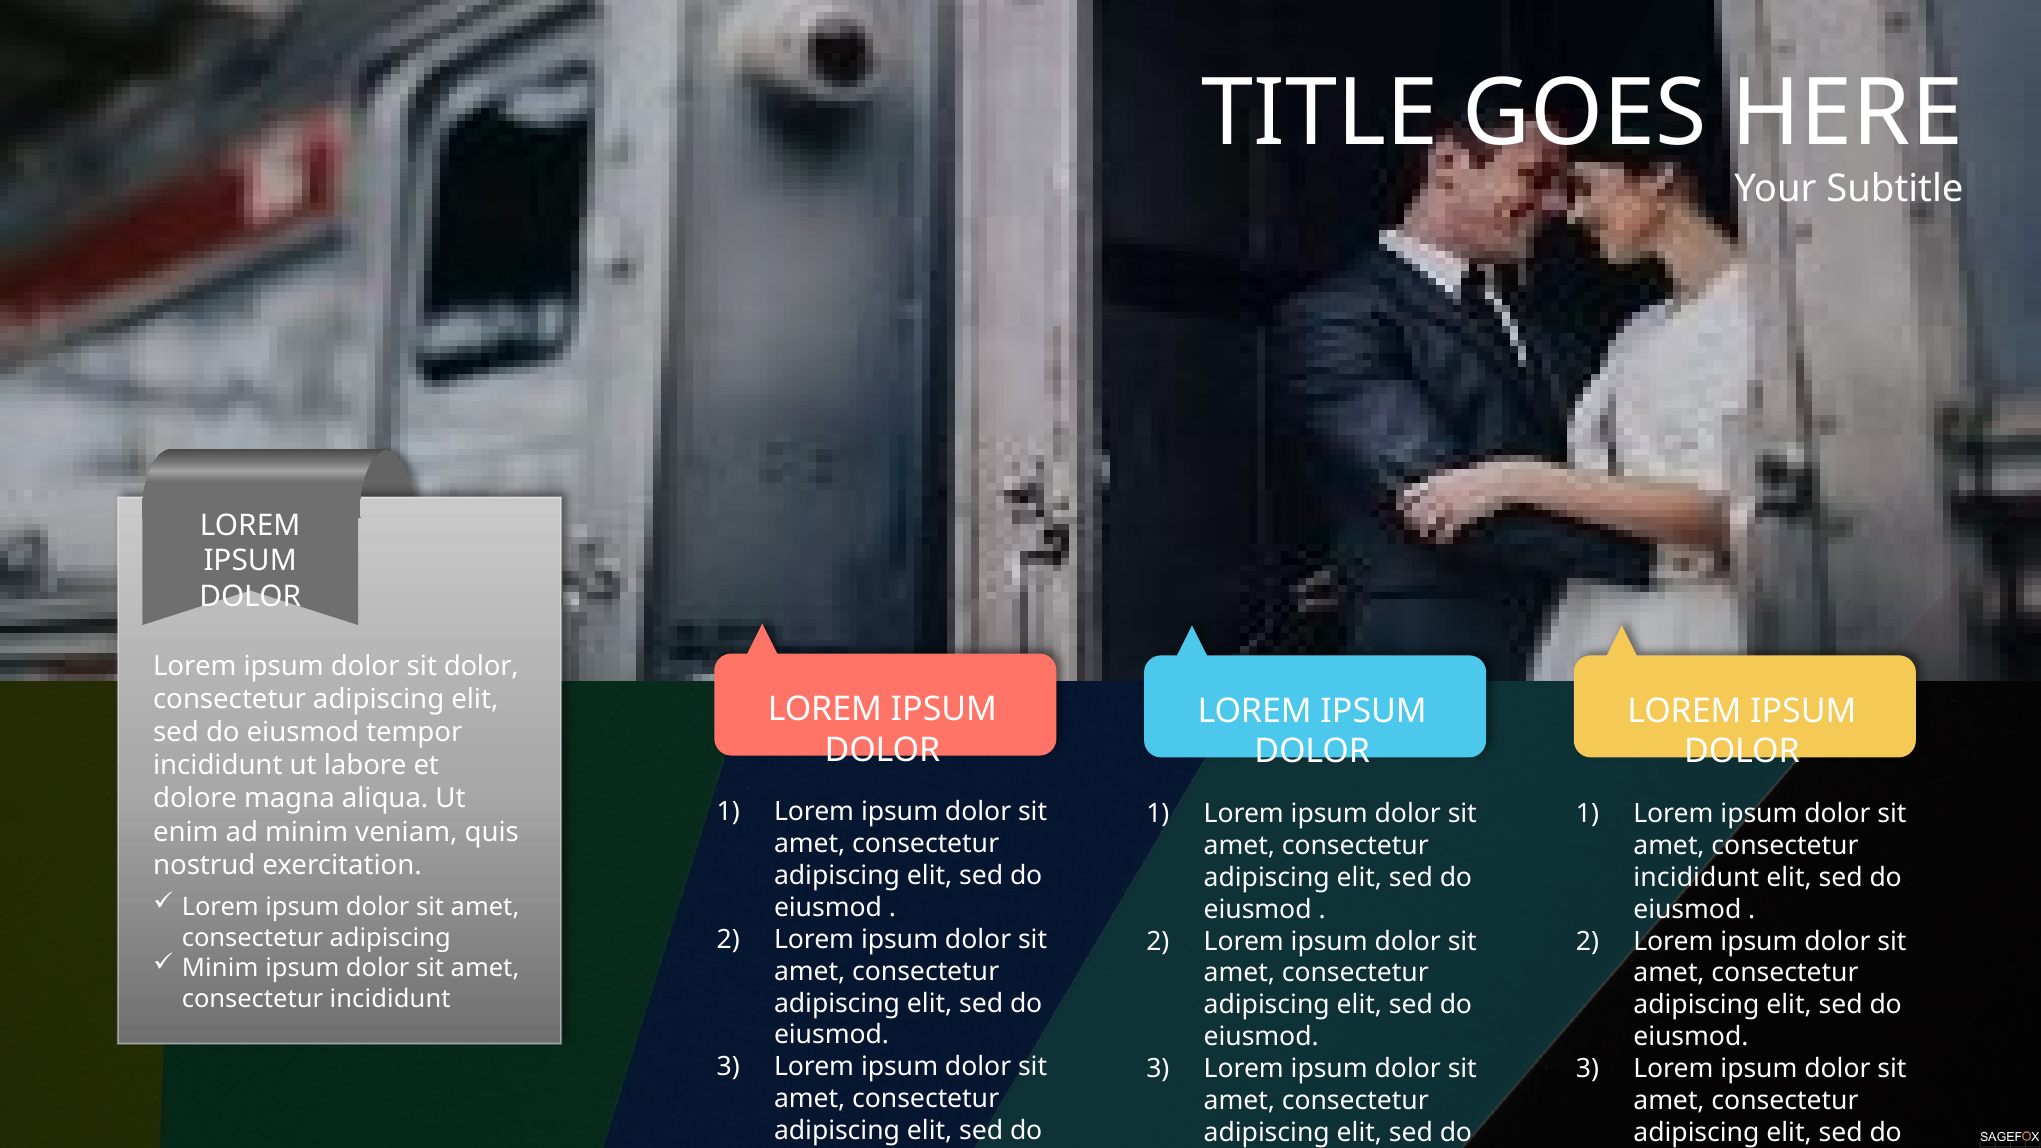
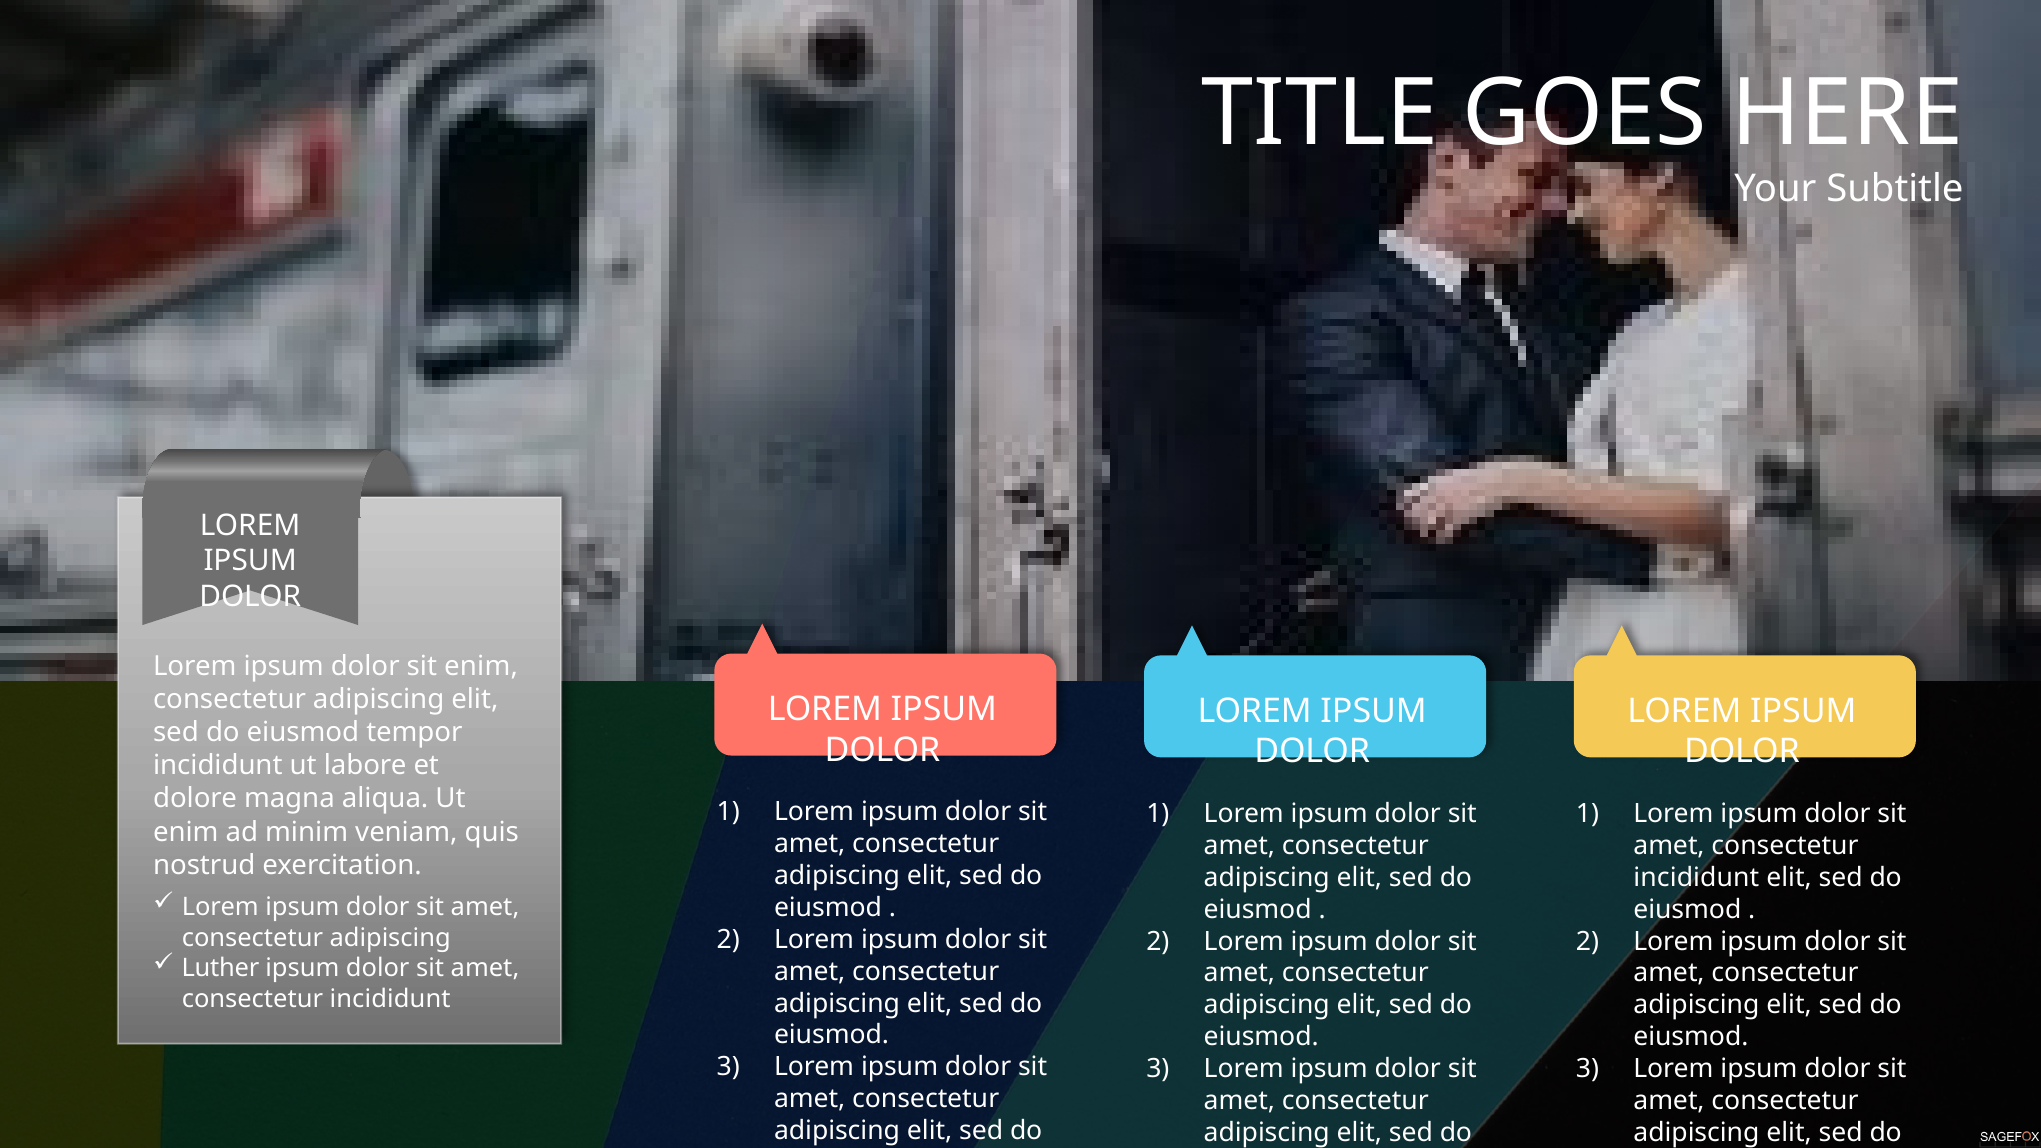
sit dolor: dolor -> enim (481, 666)
Minim: Minim -> Luther (220, 968)
